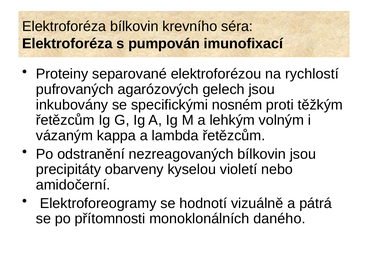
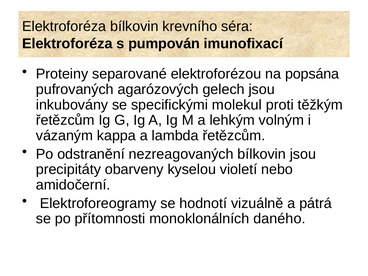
rychlostí: rychlostí -> popsána (312, 74)
nosném: nosném -> molekul (237, 105)
